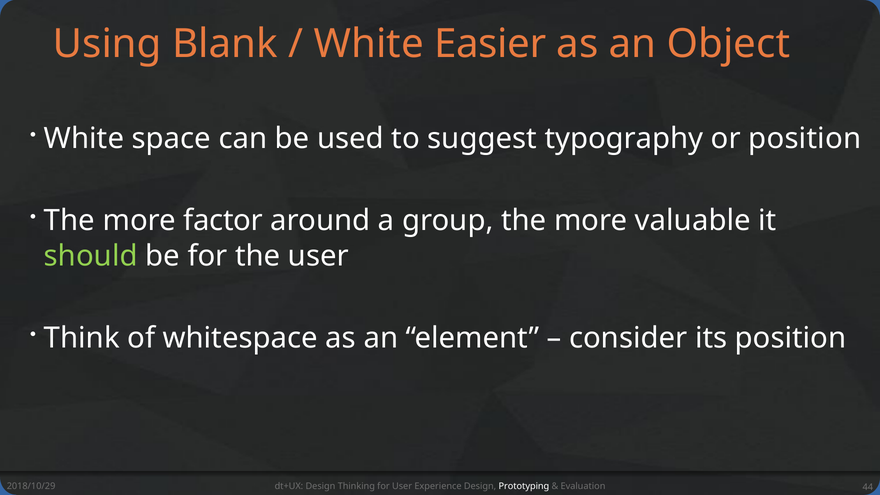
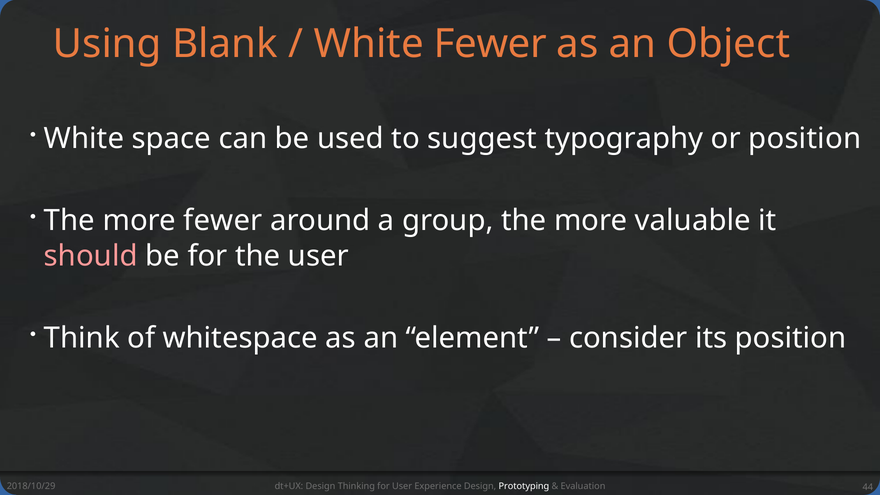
White Easier: Easier -> Fewer (490, 44)
more factor: factor -> fewer (223, 221)
should colour: light green -> pink (91, 256)
